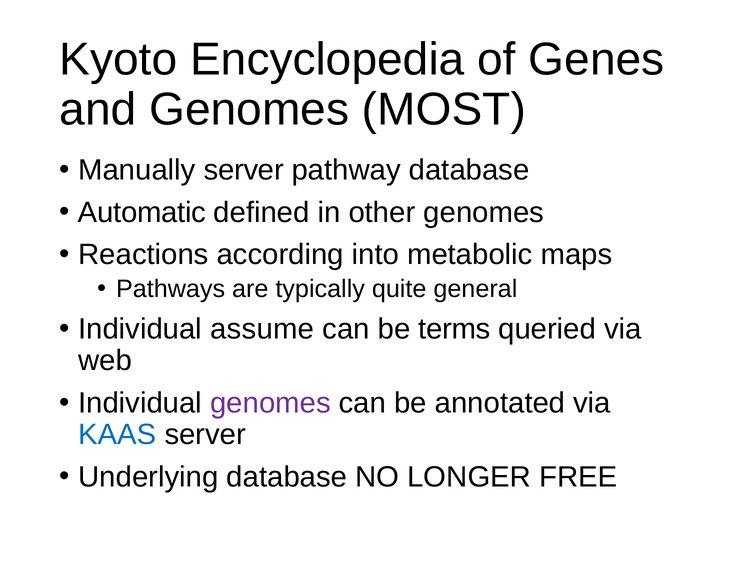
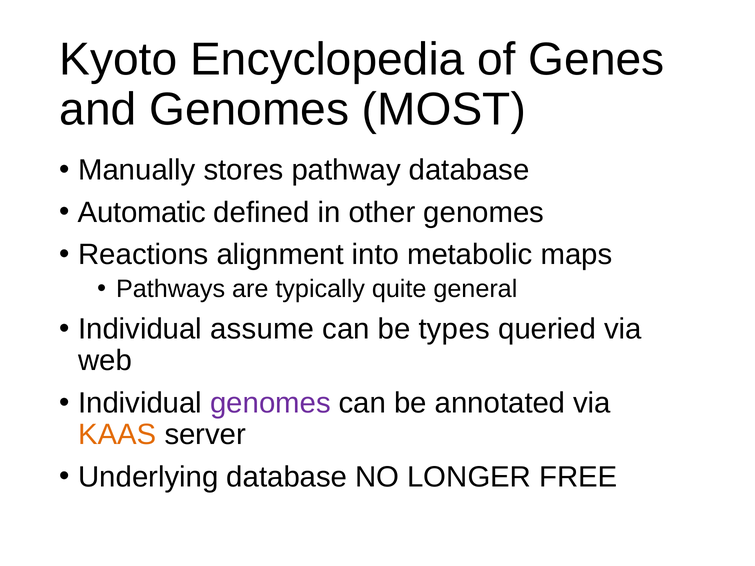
Manually server: server -> stores (244, 170)
according: according -> alignment (280, 255)
terms: terms -> types (454, 329)
KAAS colour: blue -> orange (117, 435)
